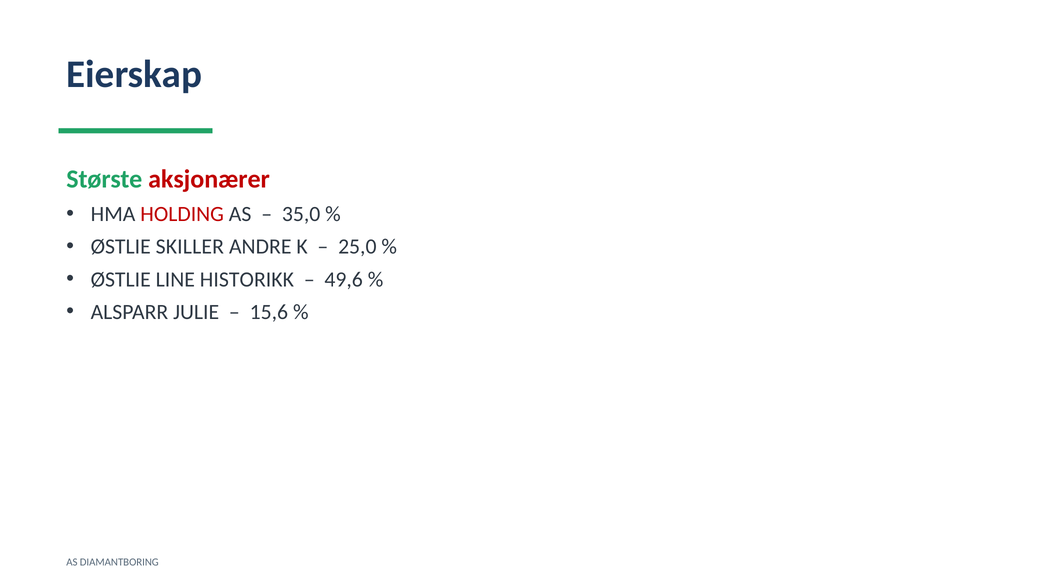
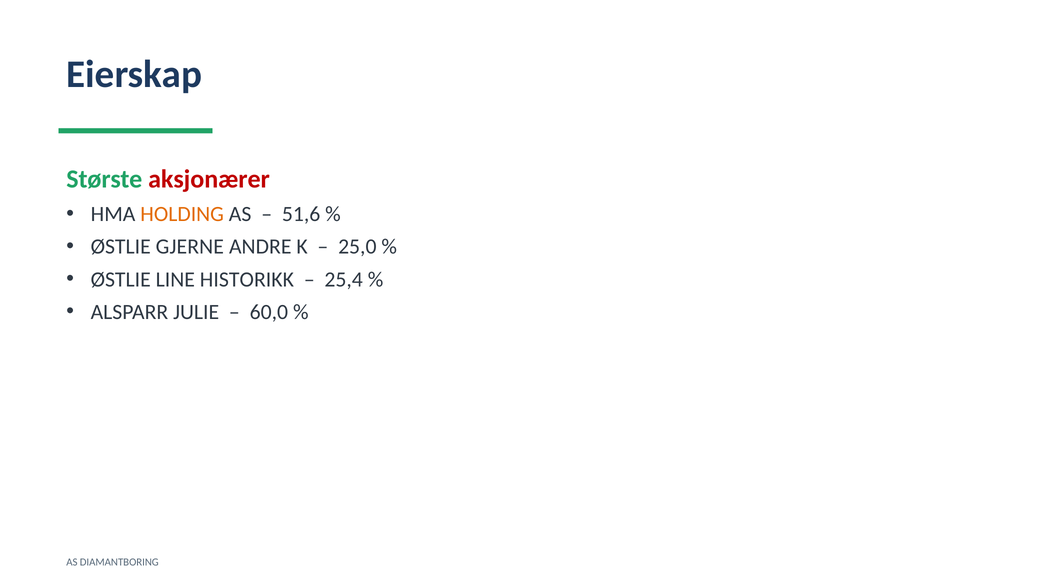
HOLDING colour: red -> orange (182, 214)
35,0: 35,0 -> 51,6 (301, 214)
SKILLER: SKILLER -> GJERNE (190, 247)
49,6: 49,6 -> 25,4 (344, 279)
15,6: 15,6 -> 60,0 (269, 312)
